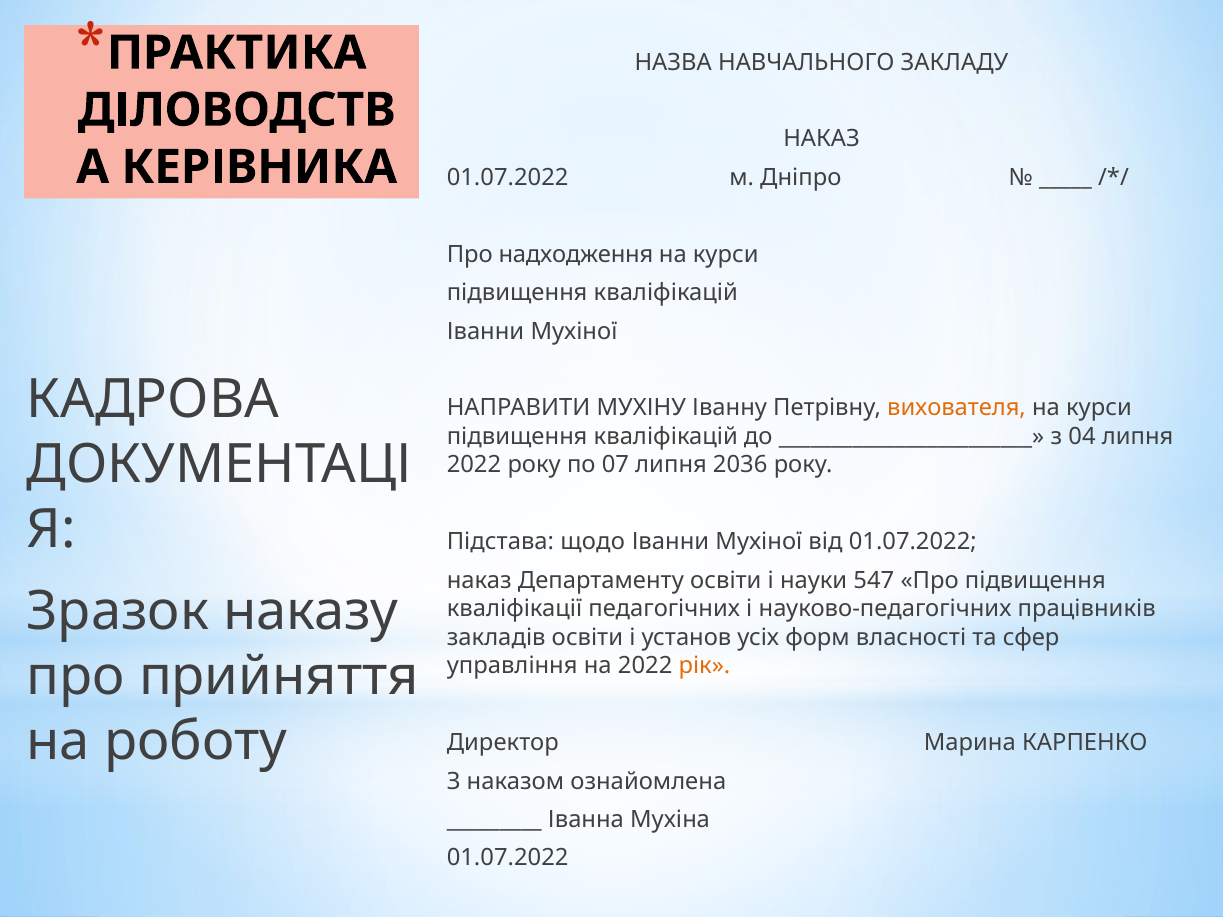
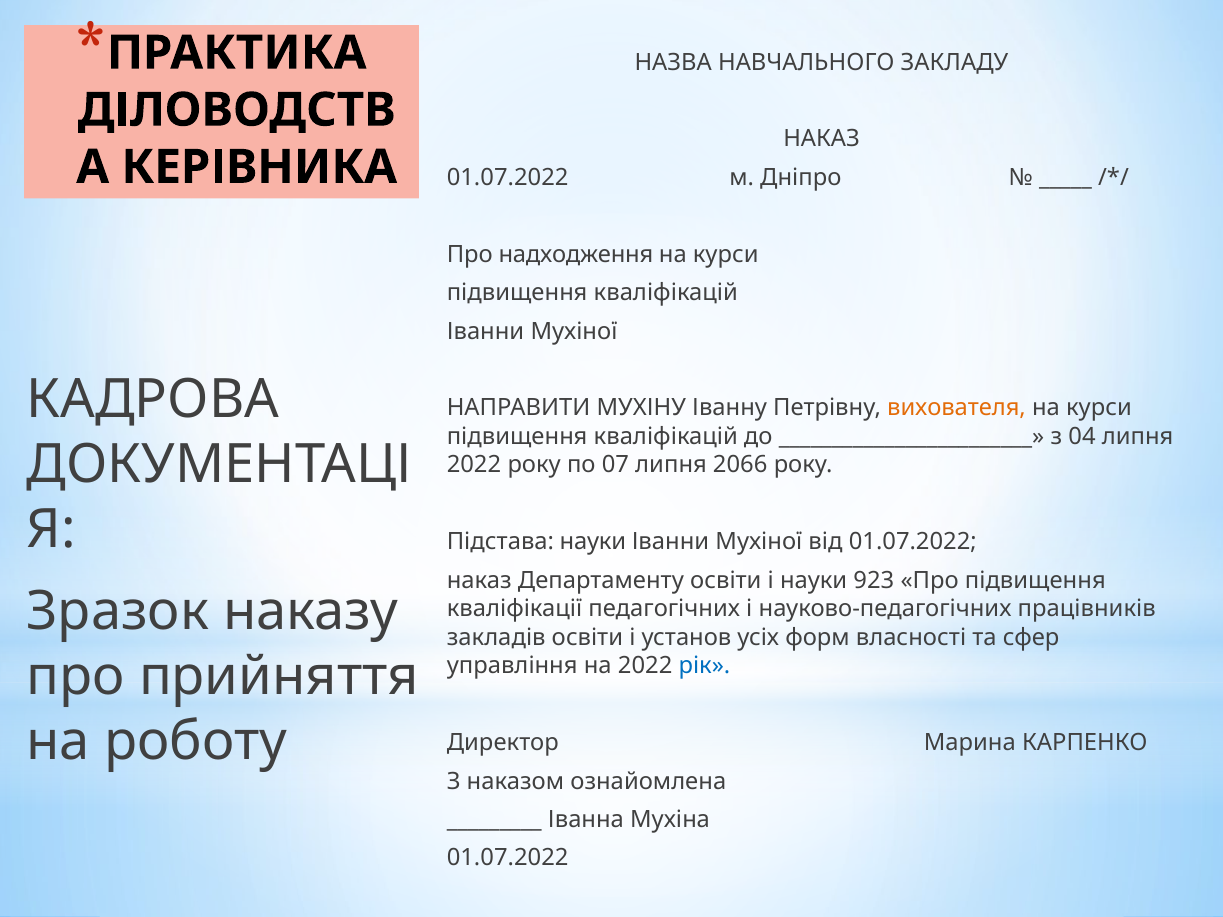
2036: 2036 -> 2066 (740, 465)
Підстава щодо: щодо -> науки (593, 542)
547: 547 -> 923 (874, 580)
рік colour: orange -> blue (704, 666)
